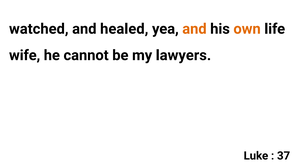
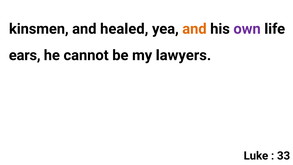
watched: watched -> kinsmen (39, 29)
own colour: orange -> purple (247, 29)
wife: wife -> ears (25, 55)
37: 37 -> 33 (284, 156)
